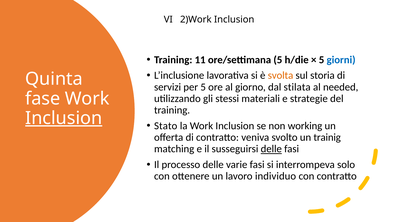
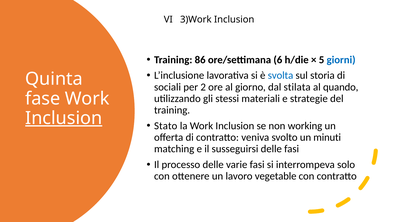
2)Work: 2)Work -> 3)Work (196, 20)
11: 11 -> 86 (200, 60)
ore/settimana 5: 5 -> 6 (278, 60)
svolta colour: orange -> blue (281, 75)
servizi: servizi -> sociali (168, 87)
per 5: 5 -> 2 (203, 87)
needed: needed -> quando (341, 87)
trainig: trainig -> minuti (327, 137)
delle underline: present -> none (271, 149)
individuo: individuo -> vegetable (276, 176)
